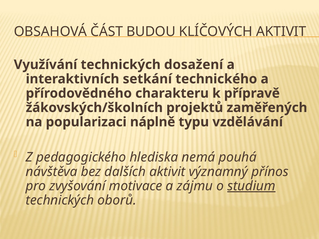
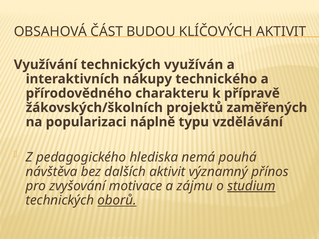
dosažení: dosažení -> využíván (194, 65)
setkání: setkání -> nákupy (147, 79)
oborů underline: none -> present (117, 201)
